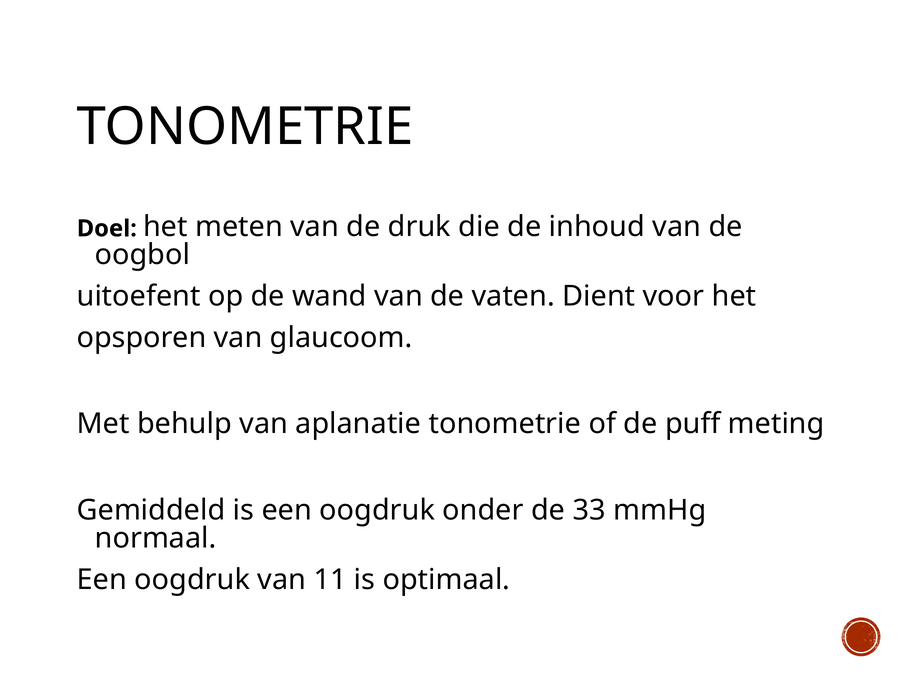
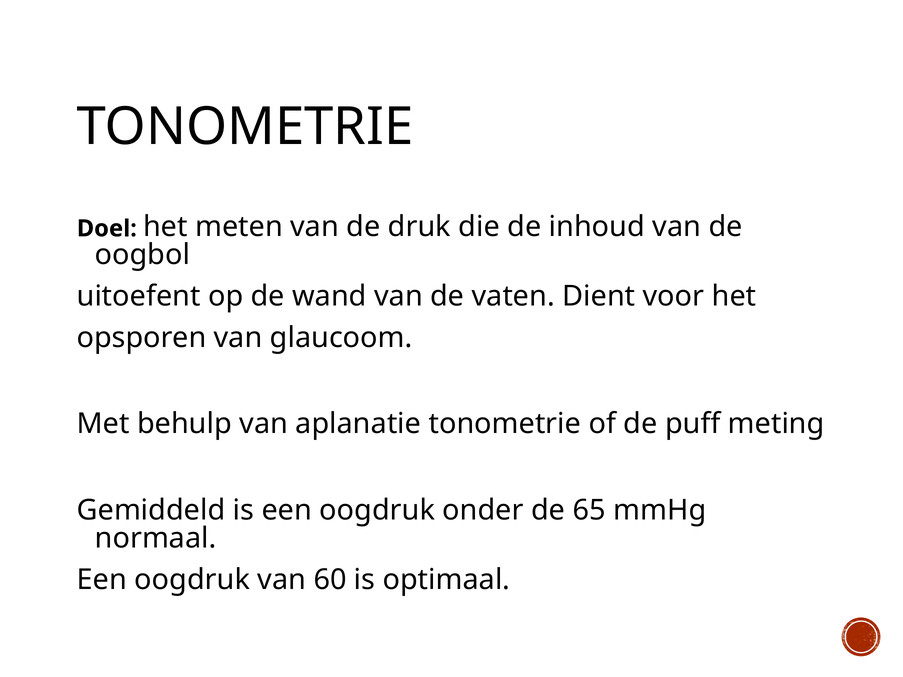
33: 33 -> 65 (589, 510)
11: 11 -> 60 (330, 580)
